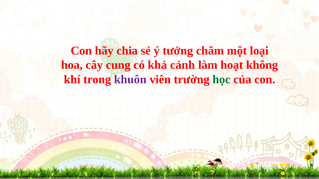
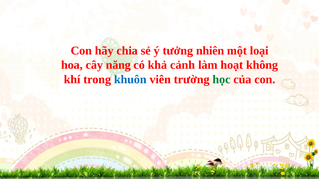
chăm: chăm -> nhiên (210, 51)
cung: cung -> năng (118, 65)
khuôn colour: purple -> blue (130, 80)
